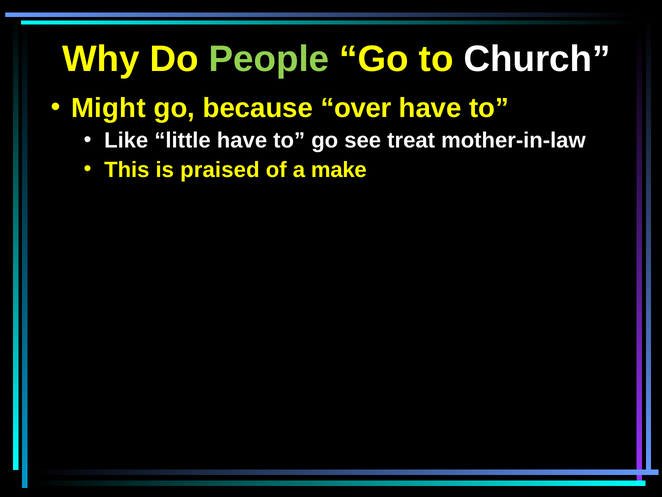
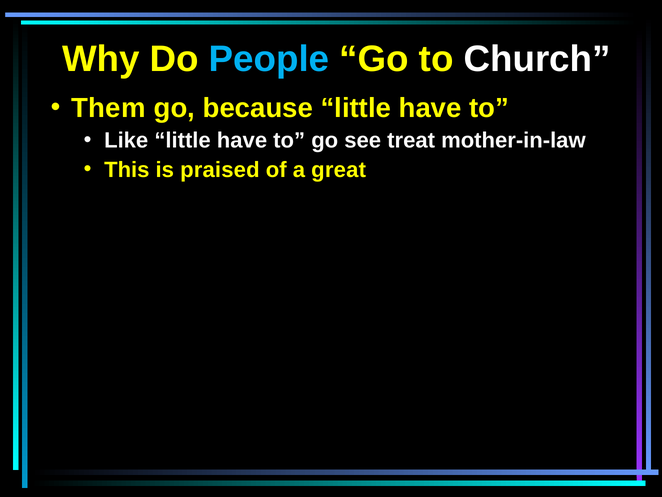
People colour: light green -> light blue (269, 59)
Might: Might -> Them (108, 108)
because over: over -> little (356, 108)
make: make -> great (339, 170)
